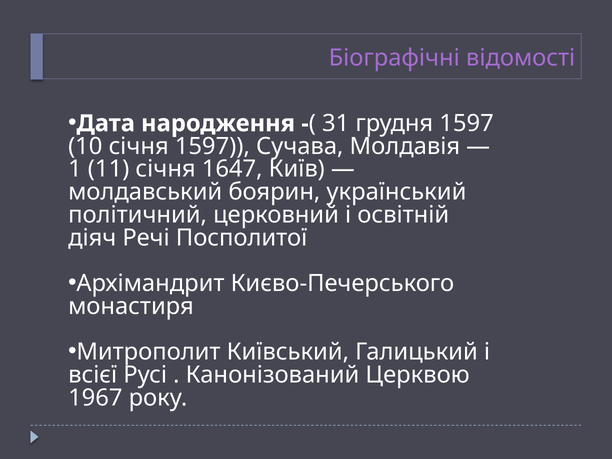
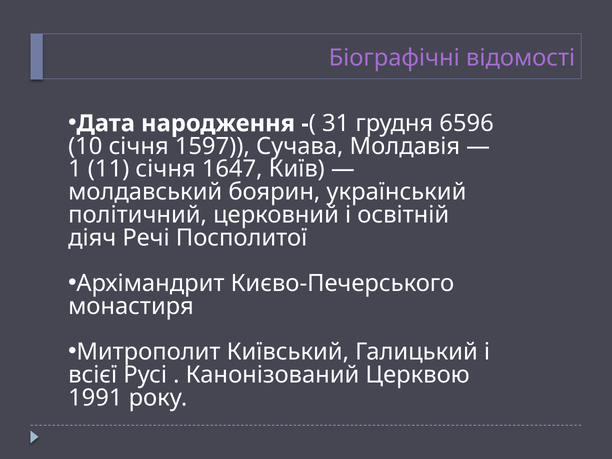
грудня 1597: 1597 -> 6596 (467, 123)
1967: 1967 -> 1991 (95, 398)
